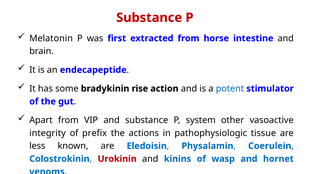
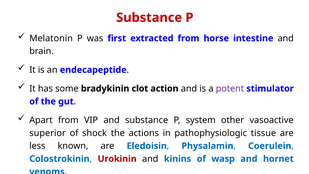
rise: rise -> clot (140, 88)
potent colour: blue -> purple (230, 88)
integrity: integrity -> superior (48, 133)
prefix: prefix -> shock (95, 133)
